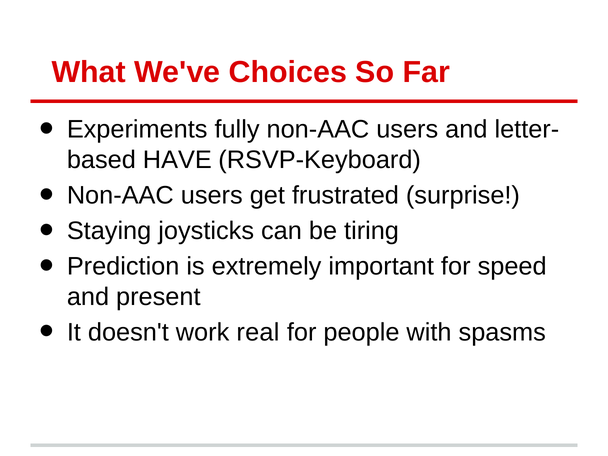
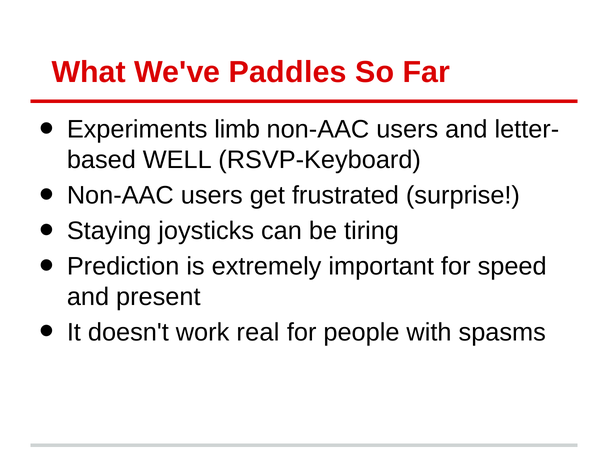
Choices: Choices -> Paddles (288, 72)
fully: fully -> limb (237, 129)
HAVE: HAVE -> WELL (177, 160)
